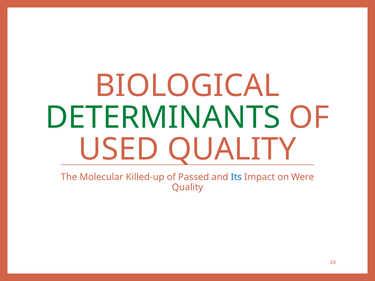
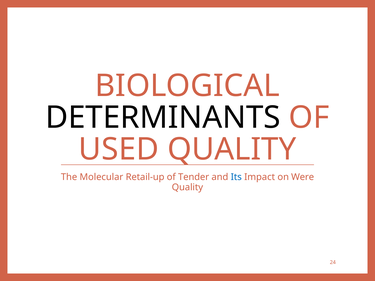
DETERMINANTS colour: green -> black (163, 118)
Killed-up: Killed-up -> Retail-up (145, 177)
Passed: Passed -> Tender (194, 177)
